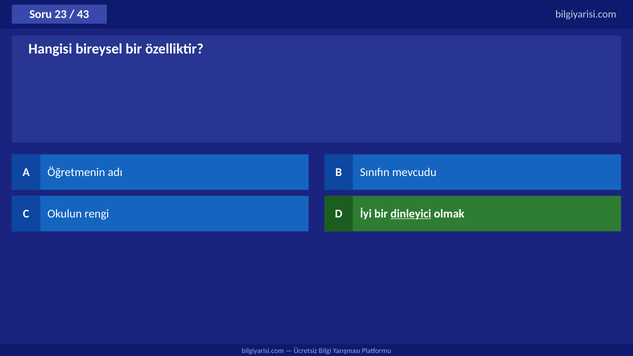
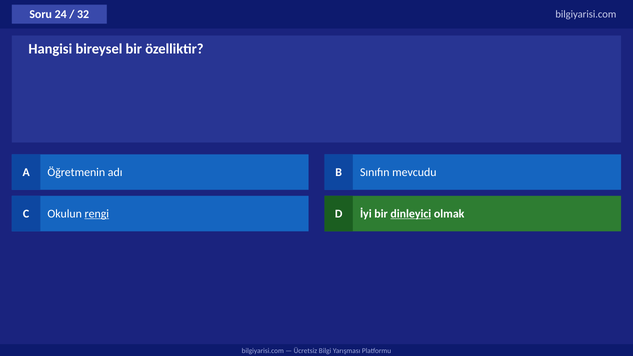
23: 23 -> 24 (61, 14)
43: 43 -> 32 (83, 14)
rengi underline: none -> present (97, 214)
